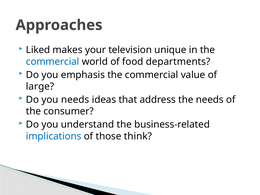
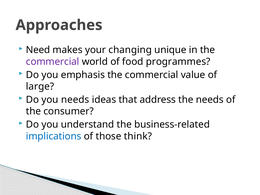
Liked: Liked -> Need (38, 50)
television: television -> changing (130, 50)
commercial colour: blue -> purple (53, 62)
departments: departments -> programmes (178, 62)
